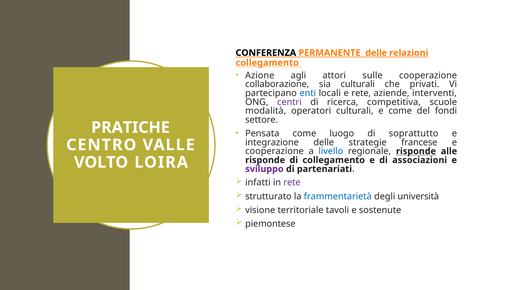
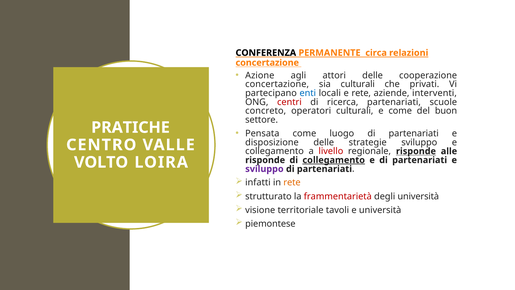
PERMANENTE delle: delle -> circa (376, 53)
collegamento: collegamento -> concertazione (267, 63)
attori sulle: sulle -> delle (373, 75)
collaborazione: collaborazione -> concertazione (277, 84)
centri colour: purple -> red (289, 102)
ricerca competitiva: competitiva -> partenariati (394, 102)
modalità: modalità -> concreto (266, 111)
fondi: fondi -> buon (446, 111)
luogo di soprattutto: soprattutto -> partenariati (414, 133)
integrazione: integrazione -> disposizione (272, 142)
strategie francese: francese -> sviluppo (419, 142)
cooperazione: cooperazione -> collegamento (275, 151)
livello colour: blue -> red (331, 151)
collegamento underline: none -> present (334, 160)
e di associazioni: associazioni -> partenariati (420, 160)
rete colour: purple -> orange (292, 182)
frammentarietà colour: blue -> red (338, 196)
e sostenute: sostenute -> università (380, 210)
